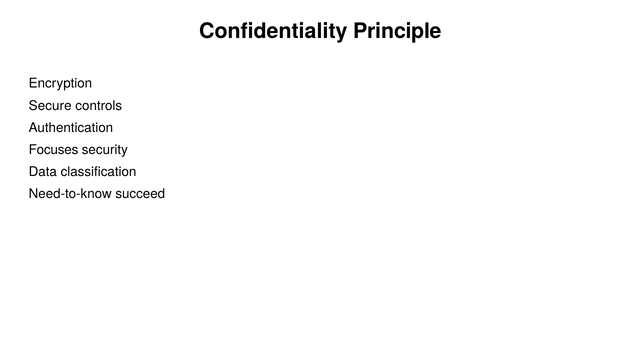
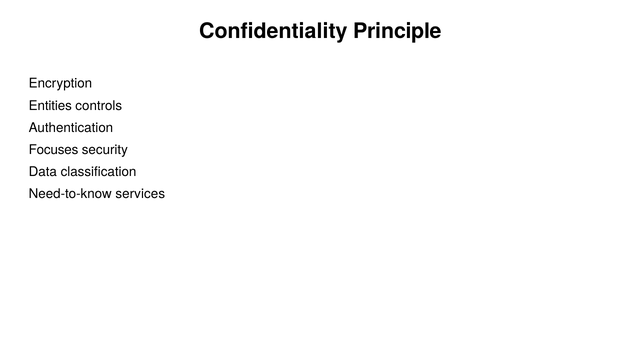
Secure: Secure -> Entities (50, 105)
succeed: succeed -> services (140, 194)
